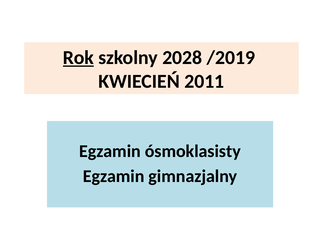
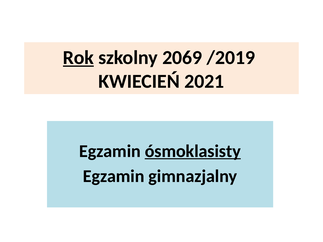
2028: 2028 -> 2069 (182, 58)
2011: 2011 -> 2021 (204, 81)
ósmoklasisty underline: none -> present (193, 151)
